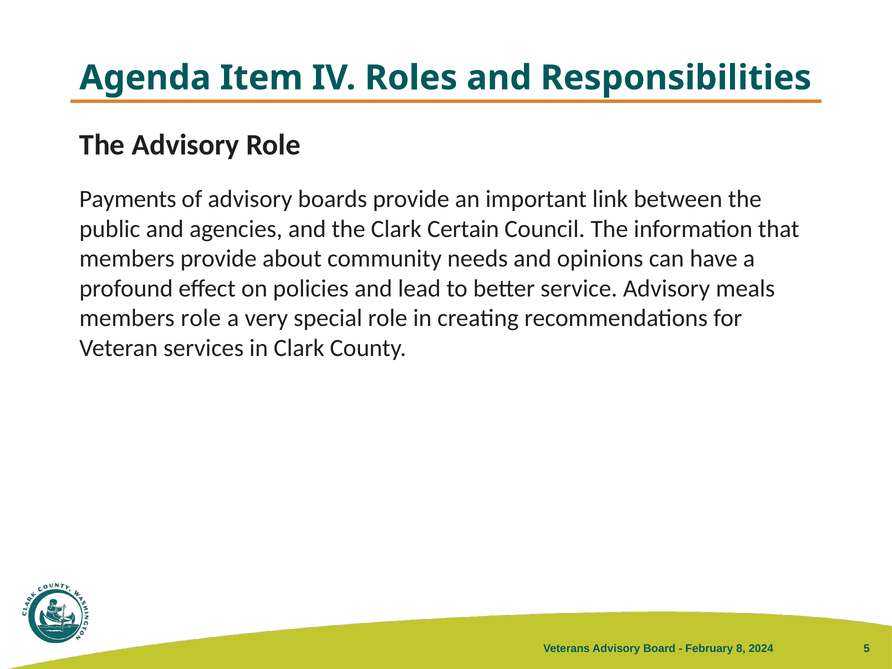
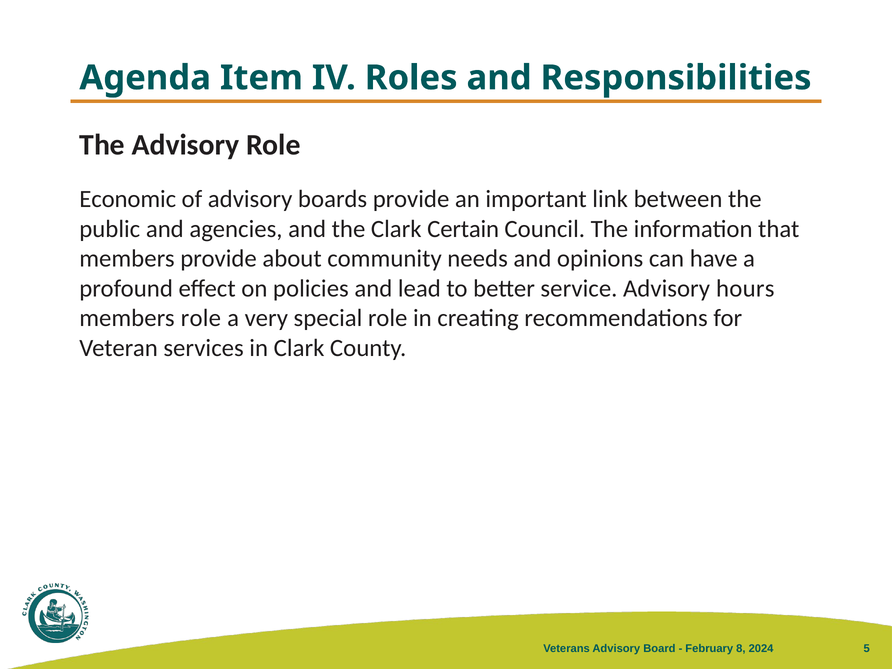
Payments: Payments -> Economic (128, 199)
meals: meals -> hours (745, 288)
